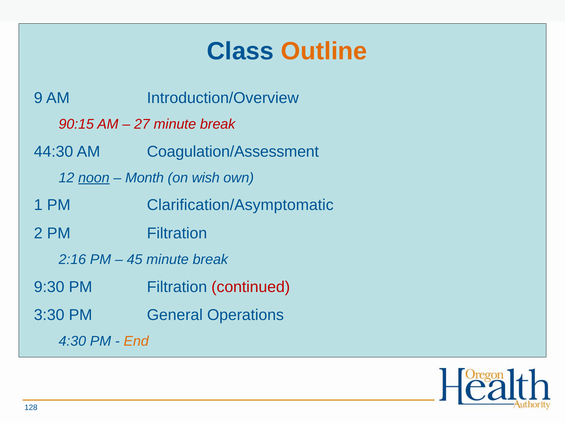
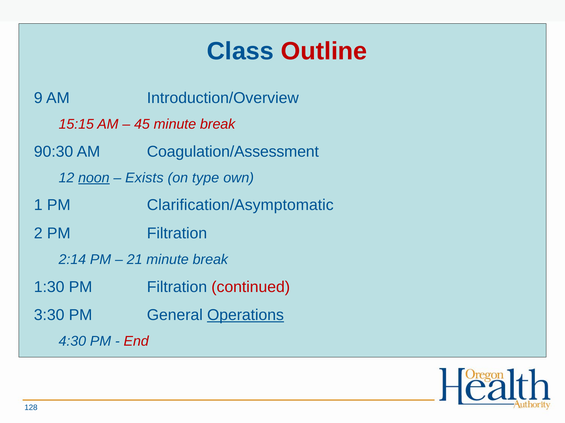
Outline colour: orange -> red (324, 51)
90:15: 90:15 -> 15:15 (76, 124)
27: 27 -> 45 (142, 124)
44:30: 44:30 -> 90:30 (54, 152)
Month: Month -> Exists (144, 178)
wish: wish -> type (206, 178)
2:16: 2:16 -> 2:14 (72, 260)
45: 45 -> 21 (135, 260)
9:30: 9:30 -> 1:30 (49, 287)
Operations underline: none -> present (245, 316)
End colour: orange -> red (136, 342)
